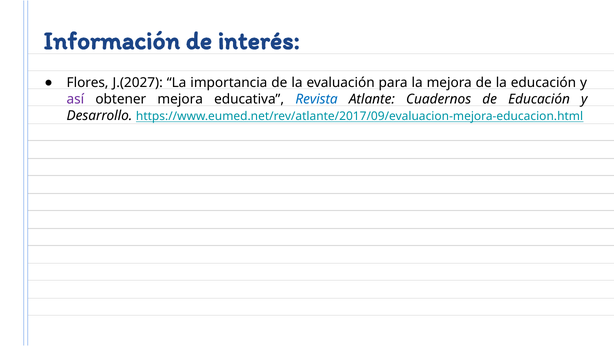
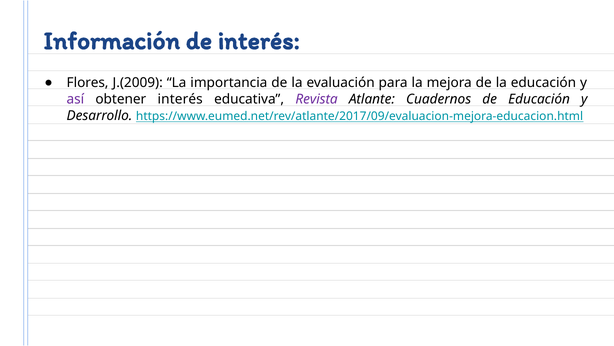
J.(2027: J.(2027 -> J.(2009 (138, 83)
obtener mejora: mejora -> interés (180, 99)
Revista colour: blue -> purple (317, 99)
